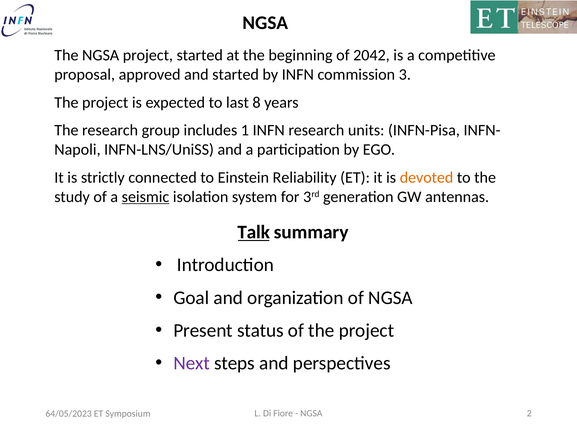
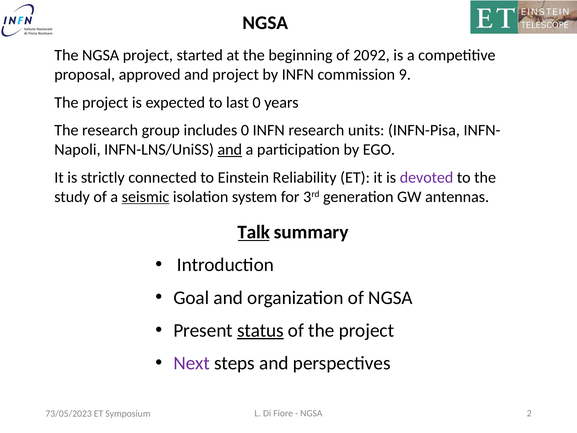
2042: 2042 -> 2092 (371, 55)
and started: started -> project (236, 74)
3: 3 -> 9 (405, 74)
last 8: 8 -> 0 (257, 102)
includes 1: 1 -> 0 (245, 130)
and underline: none -> present (230, 149)
devoted colour: orange -> purple (427, 177)
status underline: none -> present (260, 330)
64/05/2023: 64/05/2023 -> 73/05/2023 (69, 413)
